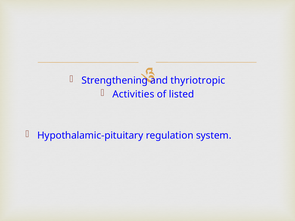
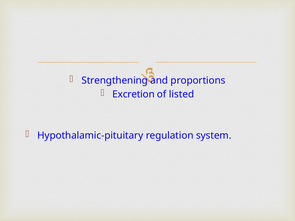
thyriotropic: thyriotropic -> proportions (198, 81)
Activities: Activities -> Excretion (134, 94)
